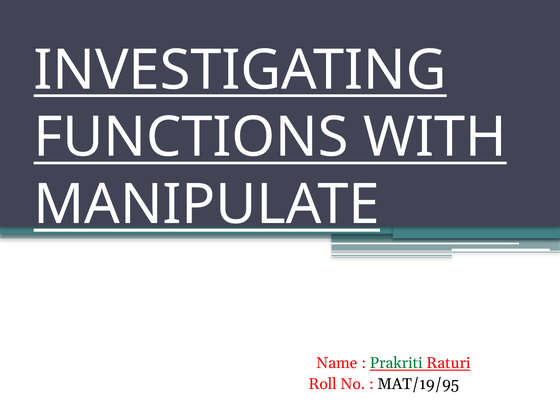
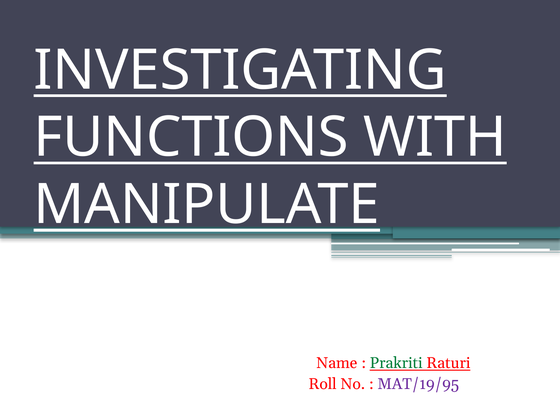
MAT/19/95 colour: black -> purple (418, 384)
